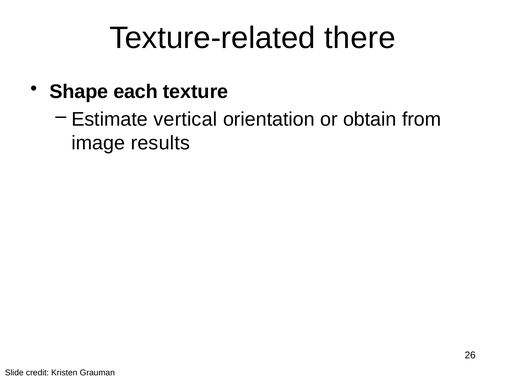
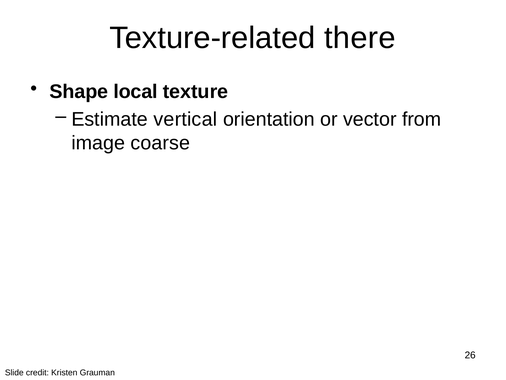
each: each -> local (136, 92)
obtain: obtain -> vector (370, 119)
results: results -> coarse (160, 143)
